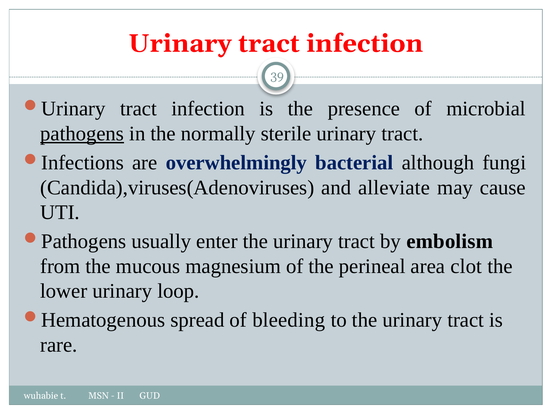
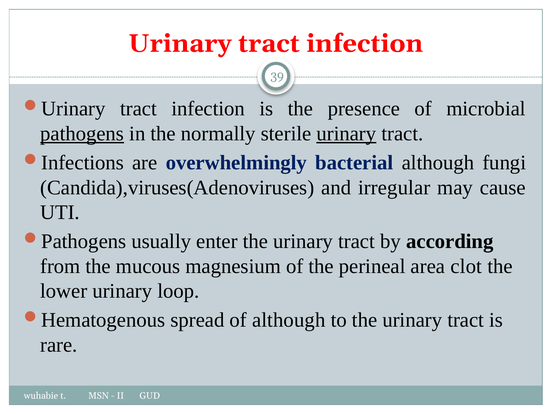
urinary underline: none -> present (346, 134)
alleviate: alleviate -> irregular (394, 188)
embolism: embolism -> according (450, 241)
of bleeding: bleeding -> although (289, 320)
